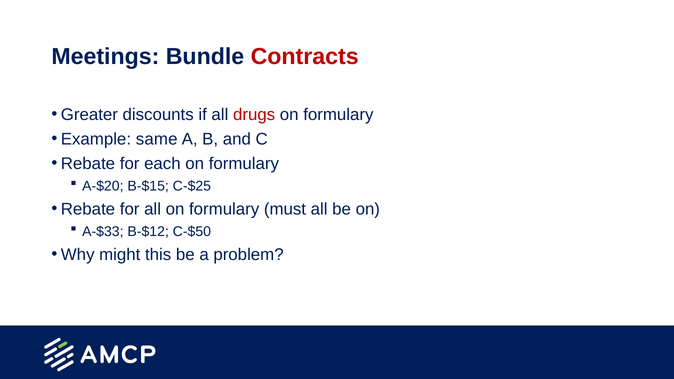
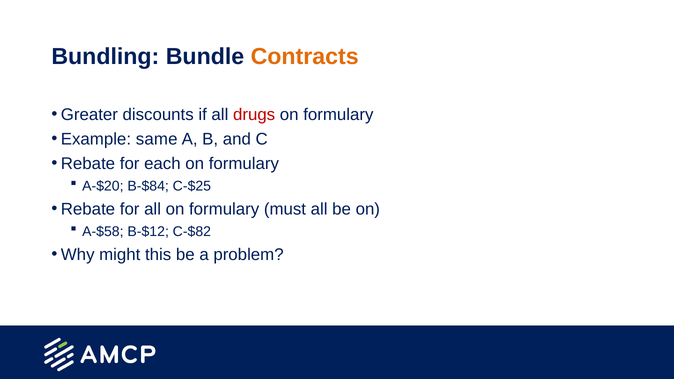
Meetings: Meetings -> Bundling (105, 57)
Contracts colour: red -> orange (305, 57)
B-$15: B-$15 -> B-$84 (148, 186)
A-$33: A-$33 -> A-$58 (103, 232)
C-$50: C-$50 -> C-$82 (192, 232)
